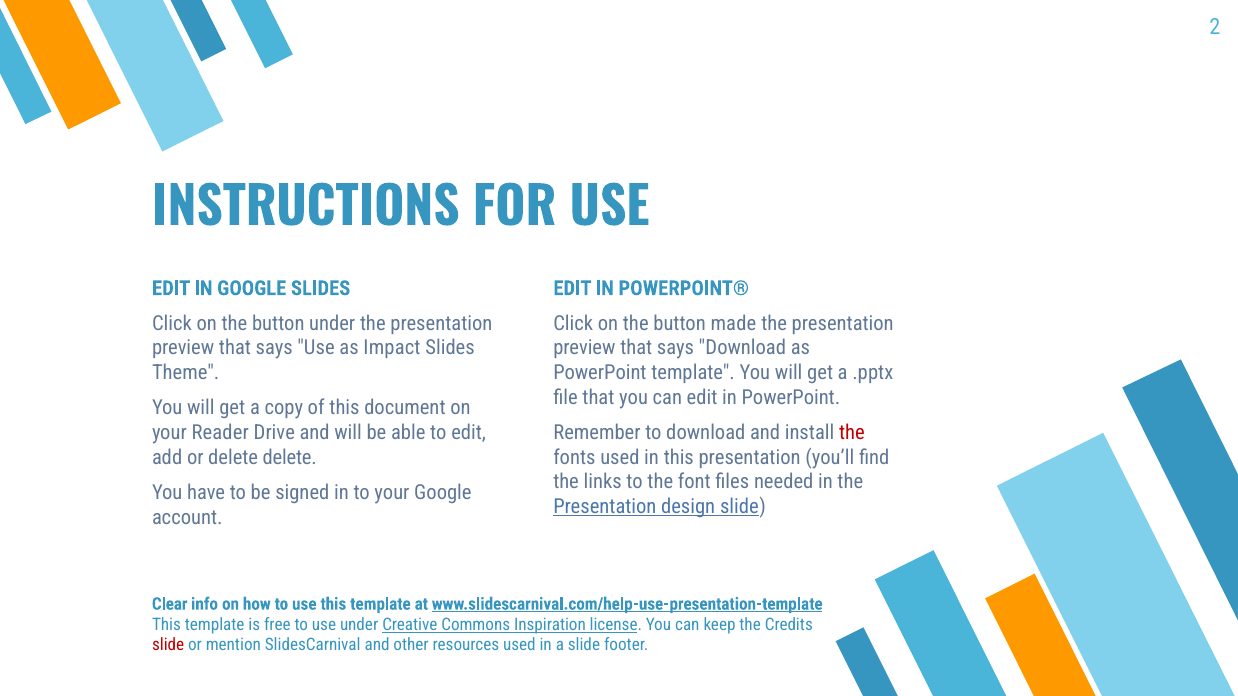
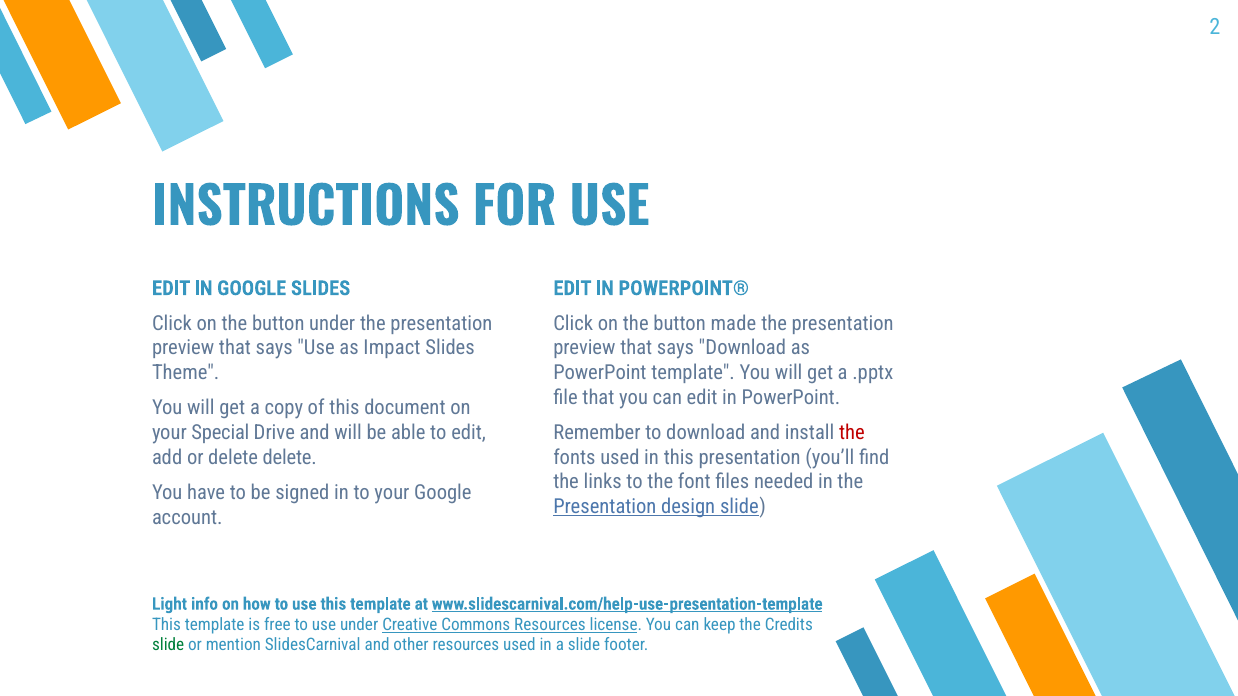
Reader: Reader -> Special (220, 433)
Clear: Clear -> Light (170, 604)
Commons Inspiration: Inspiration -> Resources (550, 625)
slide colour: red -> green (168, 646)
